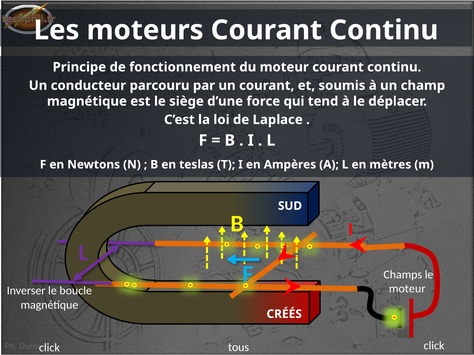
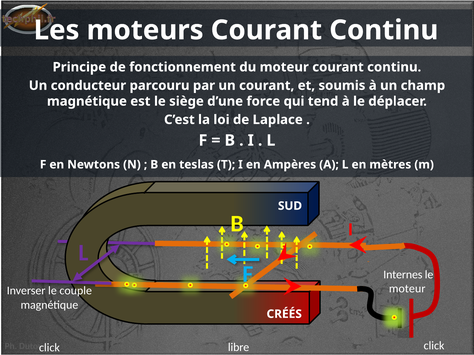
Champs: Champs -> Internes (403, 275)
boucle: boucle -> couple (76, 291)
tous: tous -> libre (239, 348)
